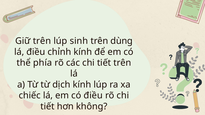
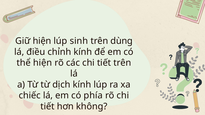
Giữ trên: trên -> hiện (42, 41)
thể phía: phía -> hiện (43, 63)
có điều: điều -> phía (93, 96)
